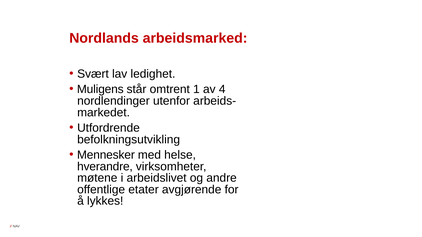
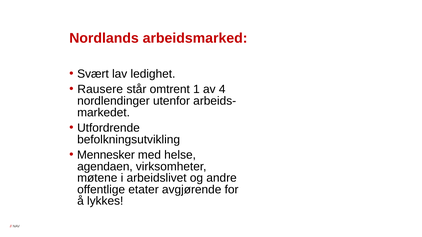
Muligens: Muligens -> Rausere (100, 89)
hverandre: hverandre -> agendaen (105, 167)
